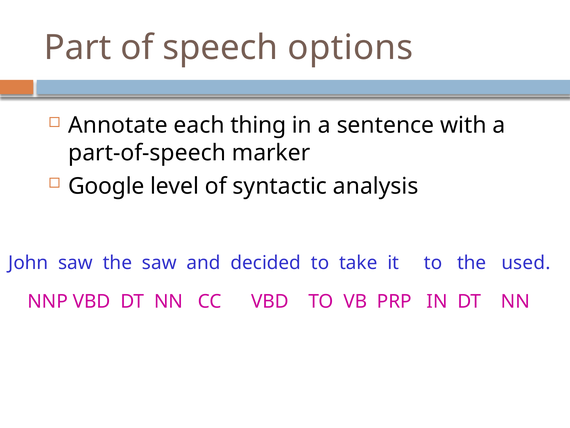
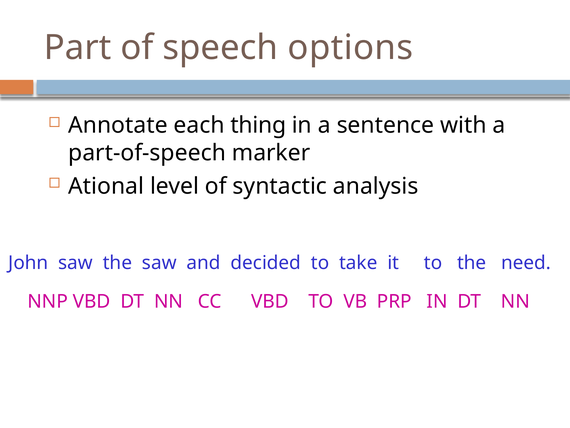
Google: Google -> Ational (106, 186)
used: used -> need (526, 263)
